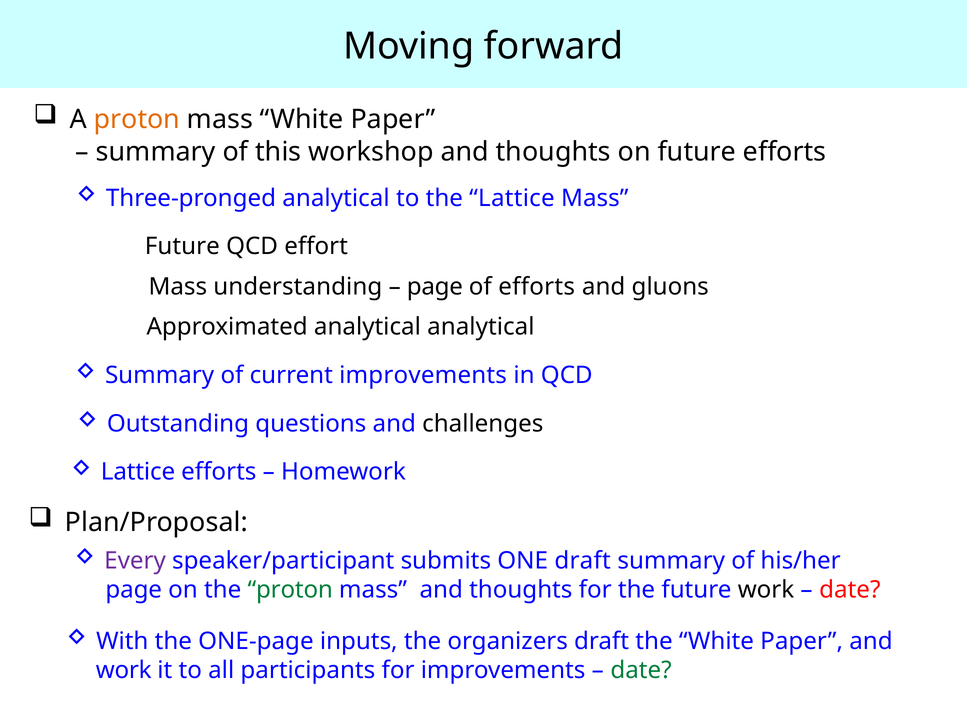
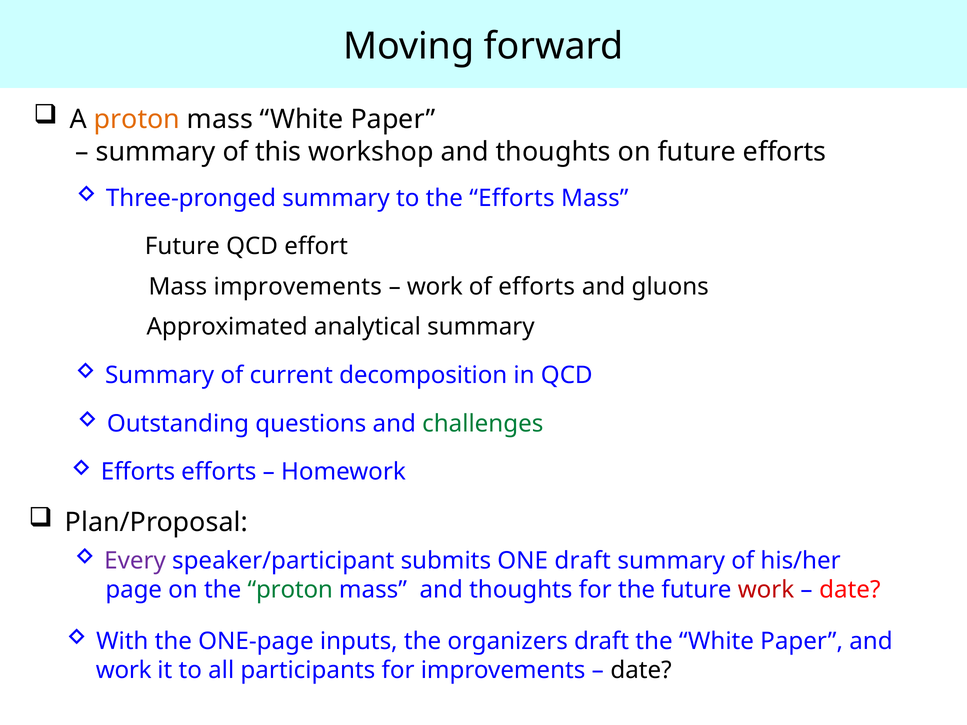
Three-pronged analytical: analytical -> summary (336, 198)
the Lattice: Lattice -> Efforts (512, 198)
Mass understanding: understanding -> improvements (298, 287)
page: page -> work (435, 287)
analytical analytical: analytical -> summary (481, 327)
current improvements: improvements -> decomposition (423, 375)
challenges colour: black -> green (483, 424)
Lattice: Lattice -> Efforts (138, 472)
work colour: black -> red (766, 590)
date colour: green -> black (641, 670)
